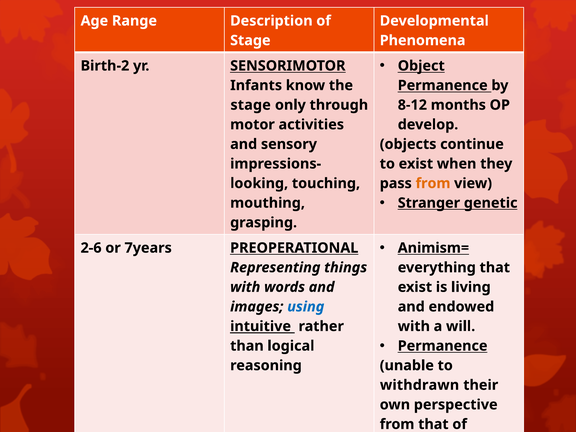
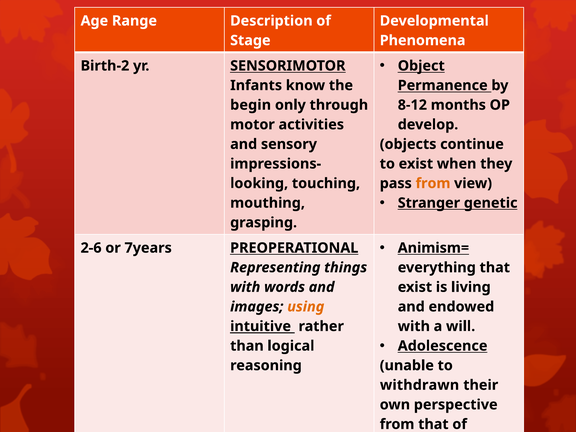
stage: stage -> begin (251, 105)
using colour: blue -> orange (306, 307)
Permanence: Permanence -> Adolescence (443, 346)
